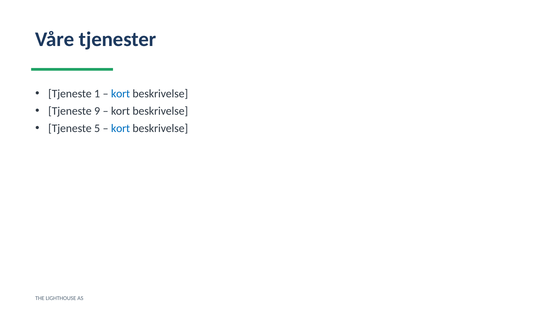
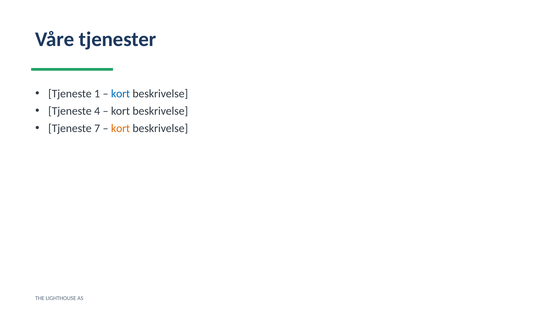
9: 9 -> 4 (97, 111)
5: 5 -> 7 (97, 128)
kort colour: blue -> orange (121, 128)
